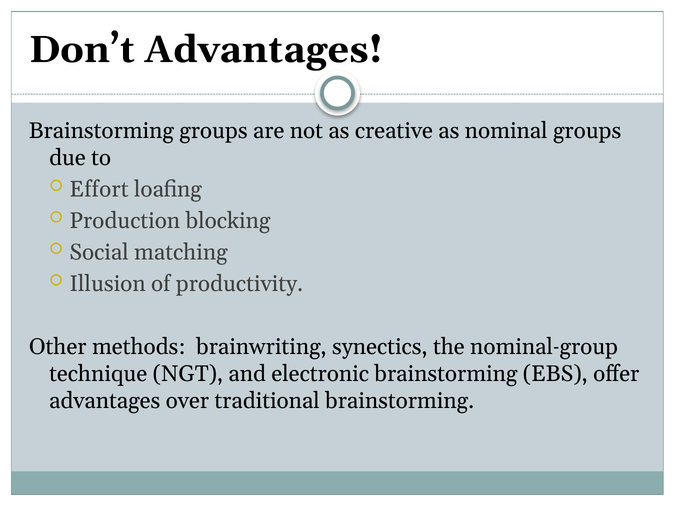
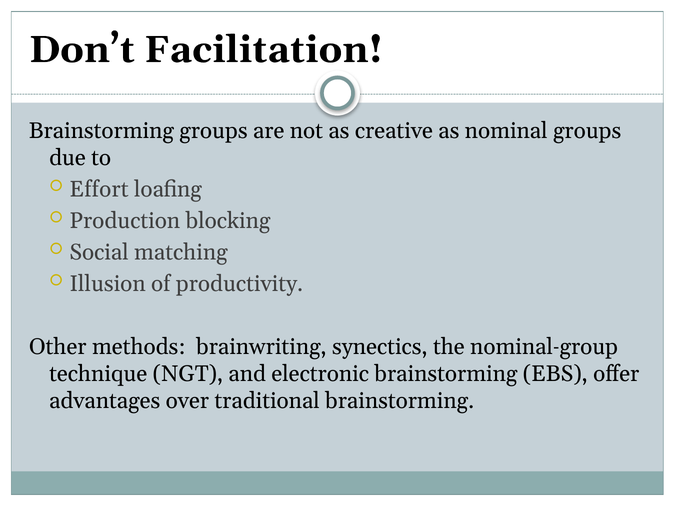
Don’t Advantages: Advantages -> Facilitation (264, 50)
